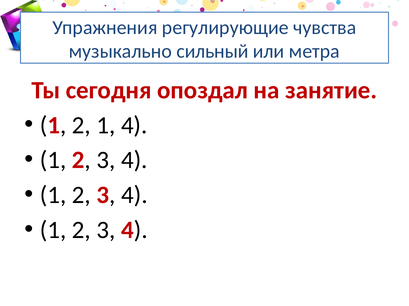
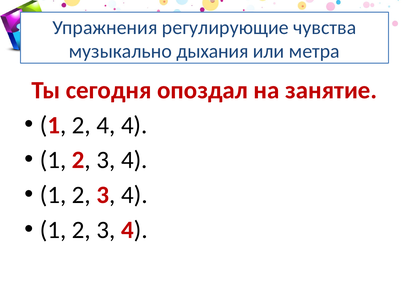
сильный: сильный -> дыхания (213, 52)
2 1: 1 -> 4 (106, 125)
